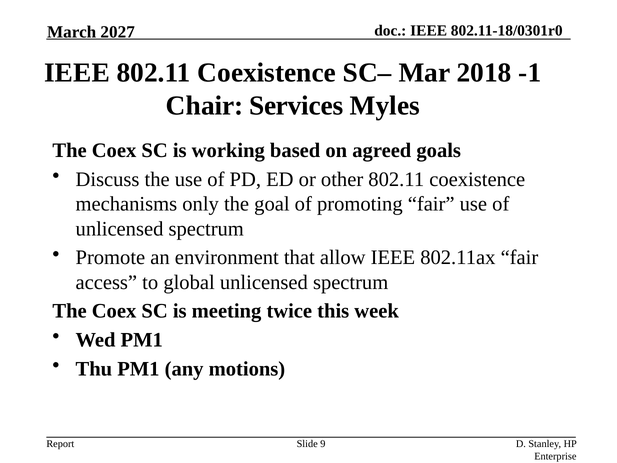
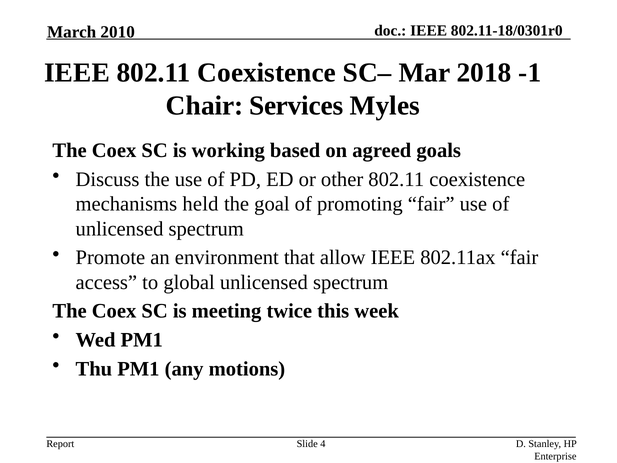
2027: 2027 -> 2010 (118, 32)
only: only -> held (200, 204)
9: 9 -> 4 (323, 444)
